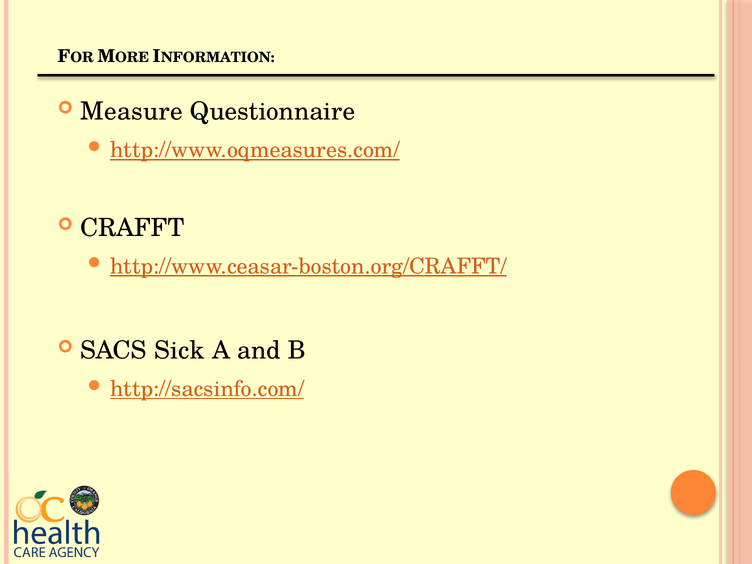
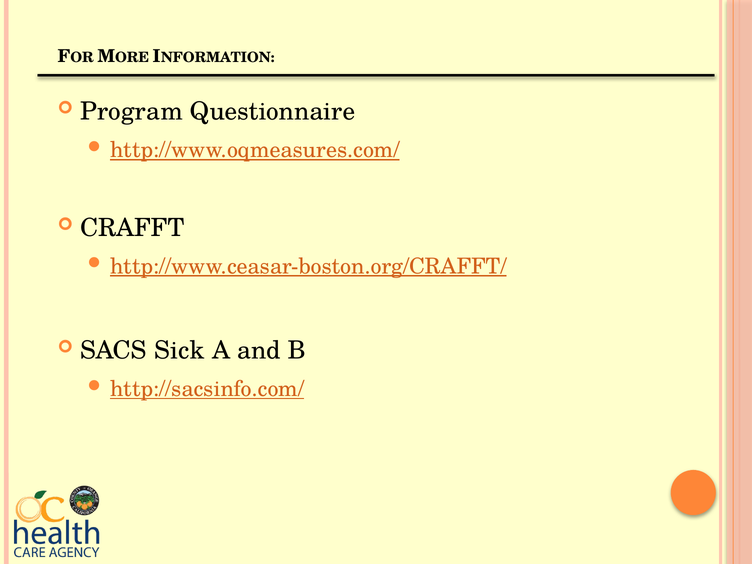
Measure: Measure -> Program (131, 112)
